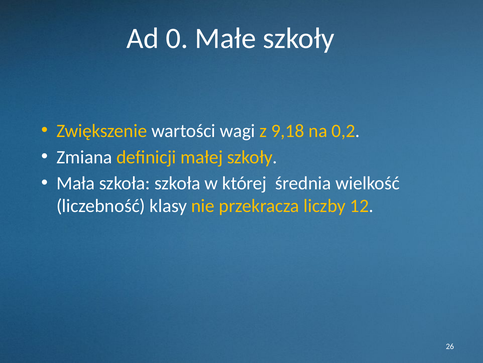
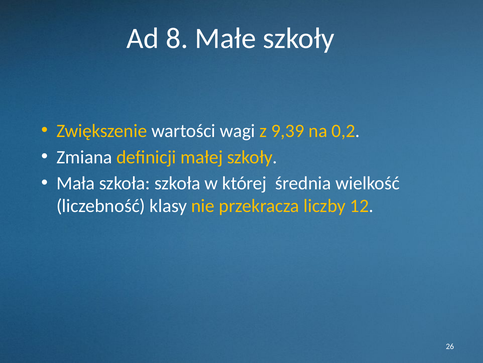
0: 0 -> 8 (177, 38)
9,18: 9,18 -> 9,39 (288, 131)
